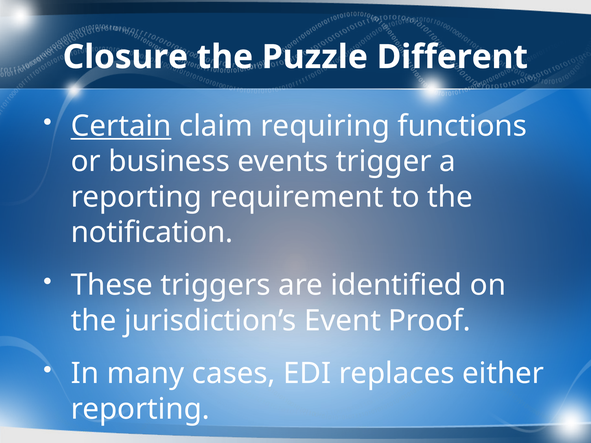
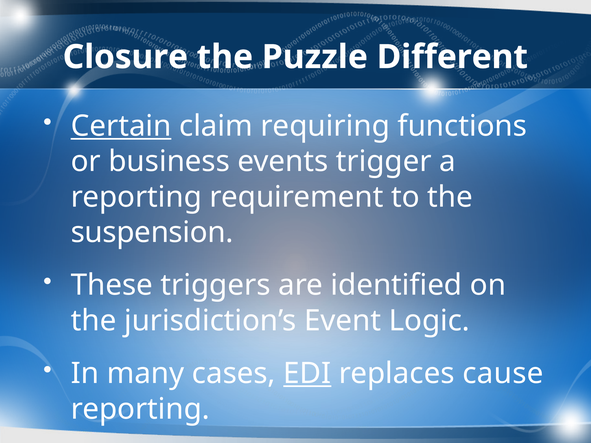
notification: notification -> suspension (152, 233)
Proof: Proof -> Logic (429, 321)
EDI underline: none -> present (307, 374)
either: either -> cause (503, 374)
